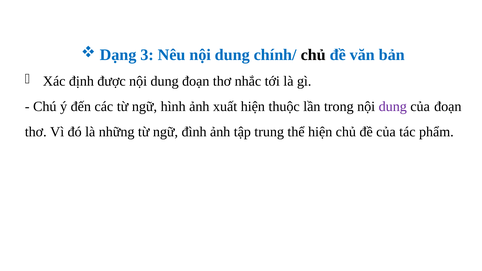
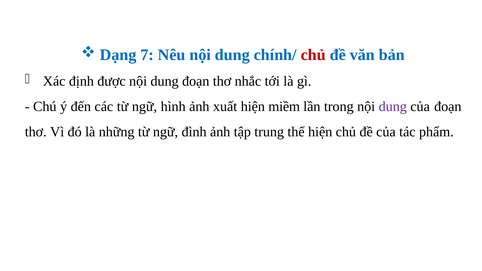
3: 3 -> 7 (147, 55)
chủ colour: black -> red (313, 55)
thuộc: thuộc -> miềm (284, 107)
